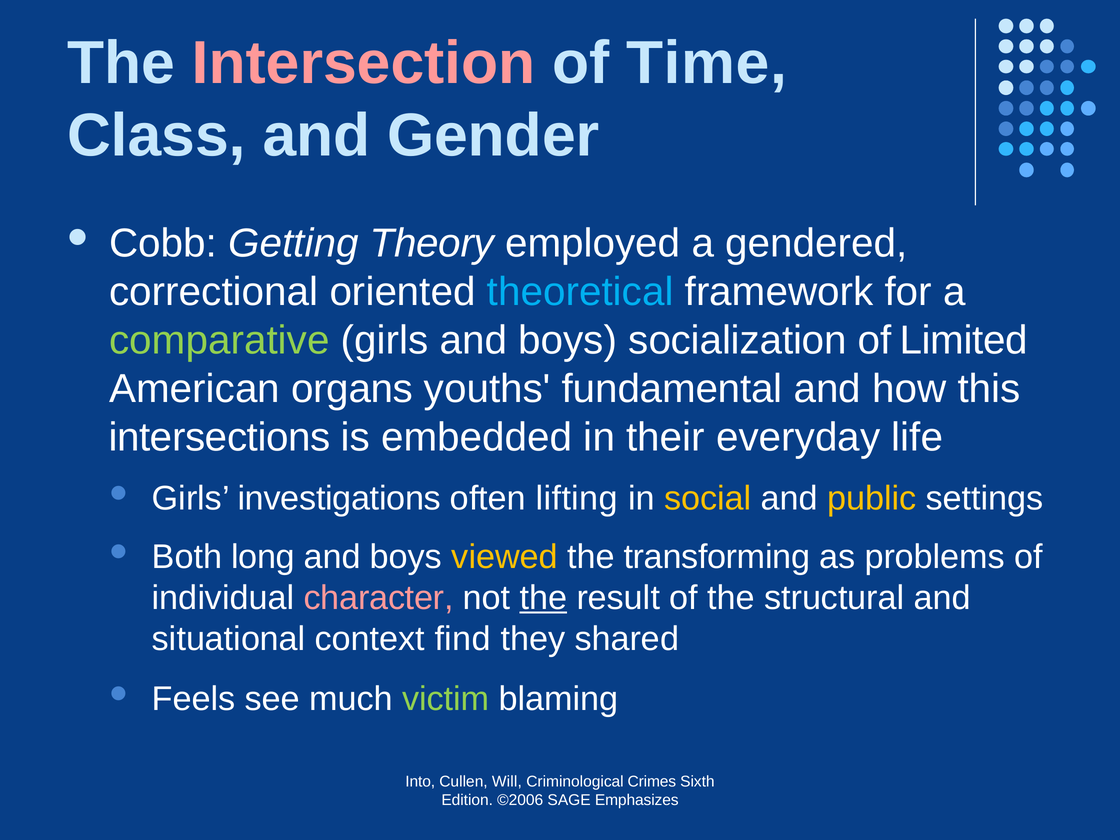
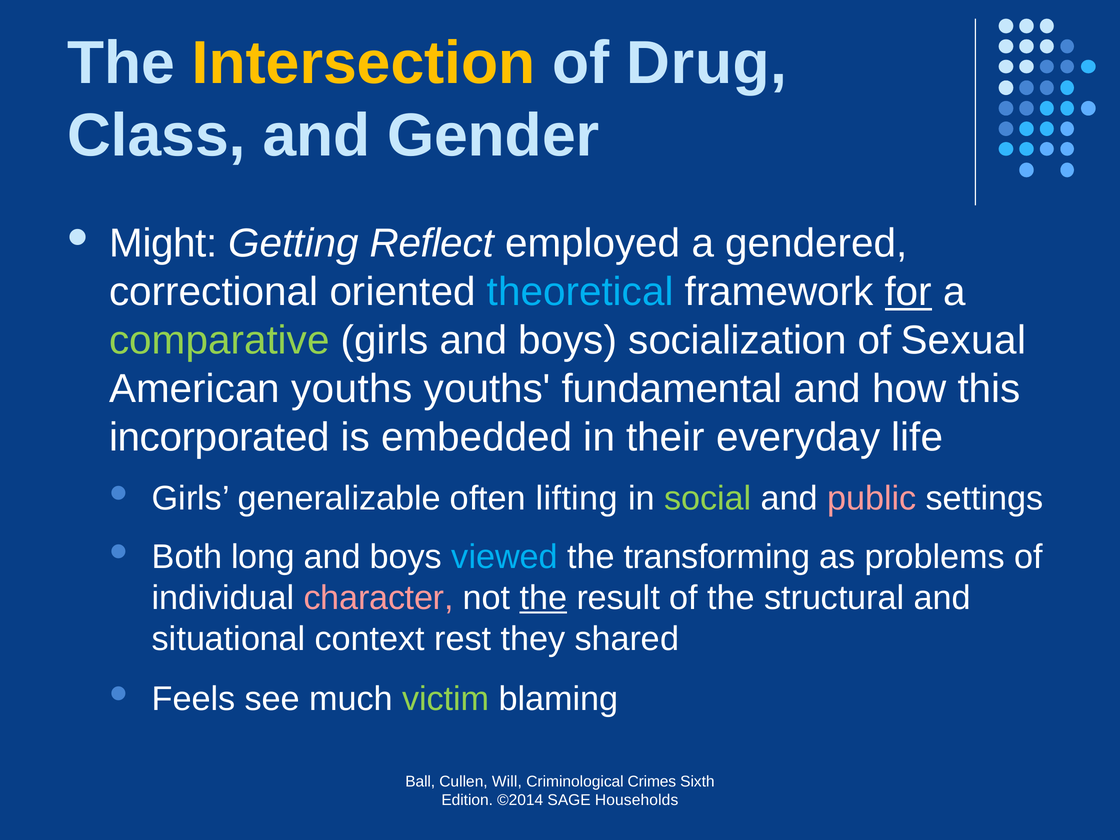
Intersection colour: pink -> yellow (364, 63)
Time: Time -> Drug (707, 63)
Cobb: Cobb -> Might (163, 243)
Theory: Theory -> Reflect (432, 243)
for underline: none -> present (908, 292)
Limited: Limited -> Sexual (963, 340)
American organs: organs -> youths (352, 389)
intersections: intersections -> incorporated (220, 437)
investigations: investigations -> generalizable (339, 499)
social colour: yellow -> light green (708, 499)
public colour: yellow -> pink (872, 499)
viewed colour: yellow -> light blue (505, 557)
find: find -> rest (463, 639)
Into: Into -> Ball (420, 781)
©2006: ©2006 -> ©2014 (520, 800)
Emphasizes: Emphasizes -> Households (637, 800)
